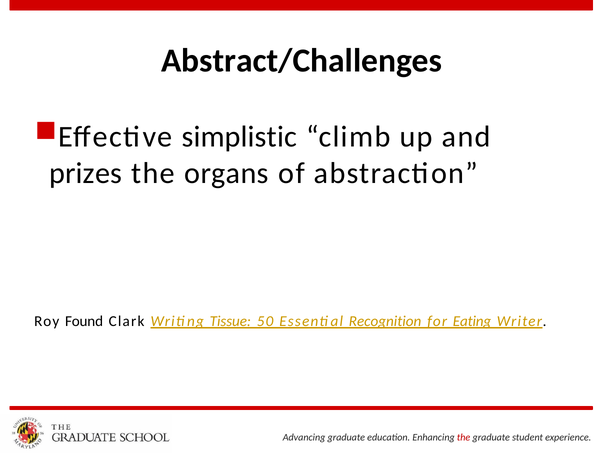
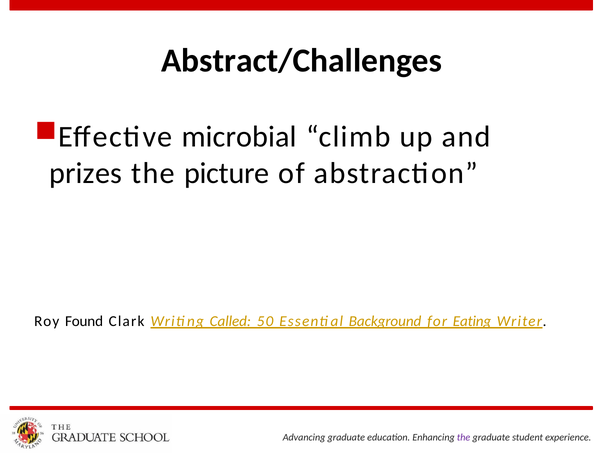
simplistic: simplistic -> microbial (239, 137)
organs: organs -> picture (227, 173)
Tissue: Tissue -> Called (230, 321)
Recognition: Recognition -> Background (385, 321)
the colour: red -> purple (464, 438)
